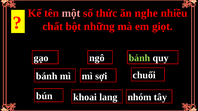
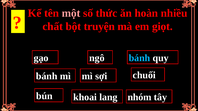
nghe: nghe -> hoàn (146, 13)
những: những -> truyện (99, 27)
bánh colour: light green -> light blue (139, 58)
